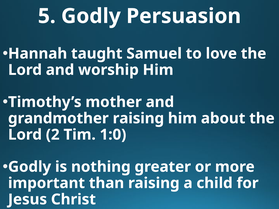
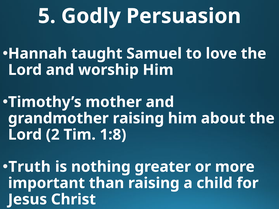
1:0: 1:0 -> 1:8 (113, 135)
Godly: Godly -> Truth (30, 167)
